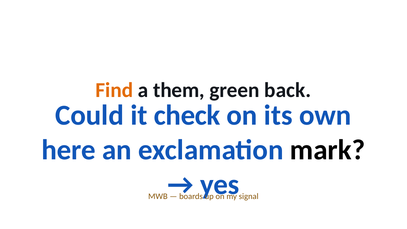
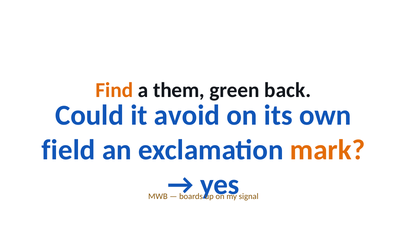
check: check -> avoid (187, 115)
here: here -> field (68, 150)
mark colour: black -> orange (328, 150)
